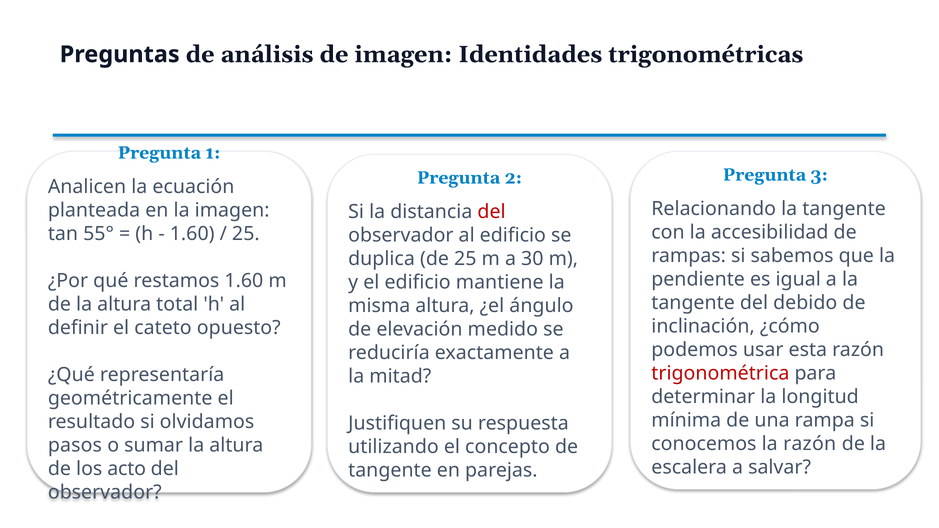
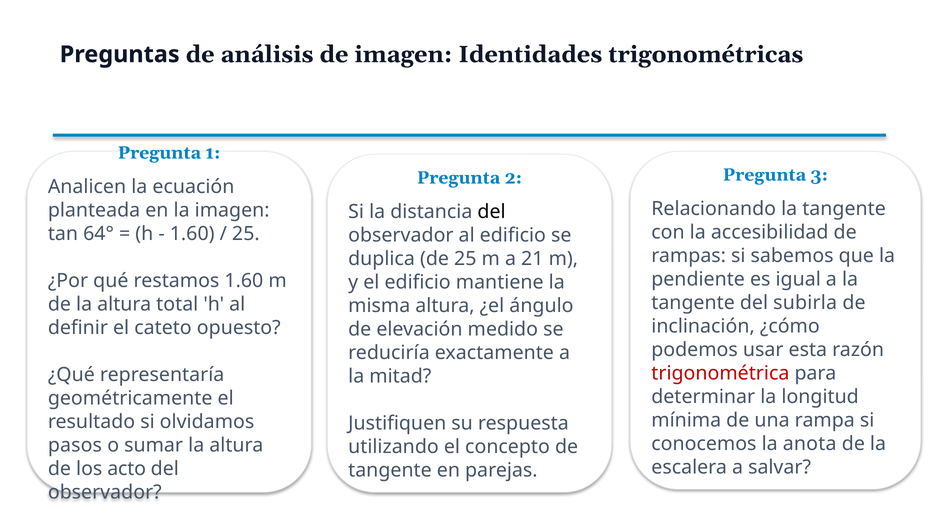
del colour: red -> black (492, 212)
55°: 55° -> 64° (99, 234)
30: 30 -> 21 (532, 259)
debido: debido -> subirla (805, 303)
la razón: razón -> anota (810, 444)
